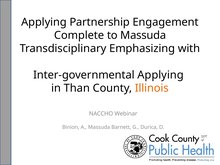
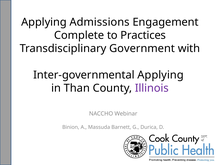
Partnership: Partnership -> Admissions (100, 22)
to Massuda: Massuda -> Practices (143, 35)
Emphasizing: Emphasizing -> Government (142, 49)
Illinois colour: orange -> purple (152, 88)
